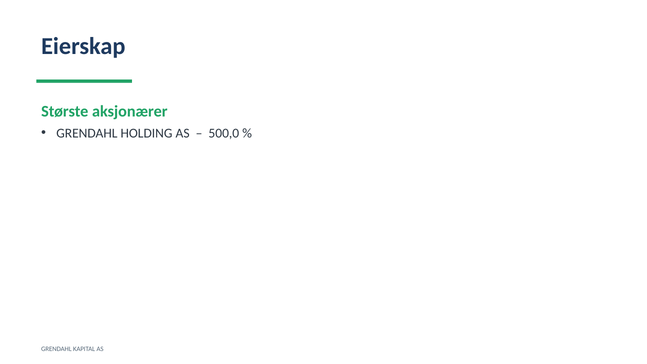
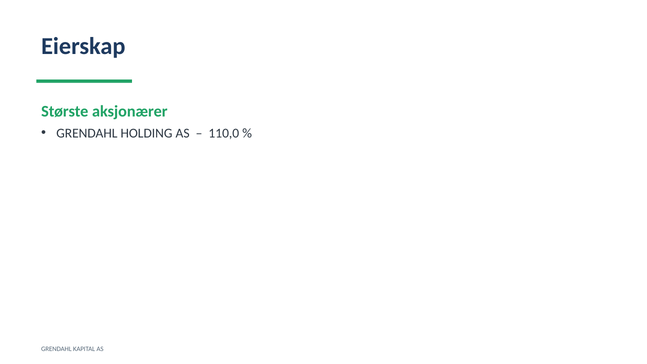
500,0: 500,0 -> 110,0 (224, 133)
